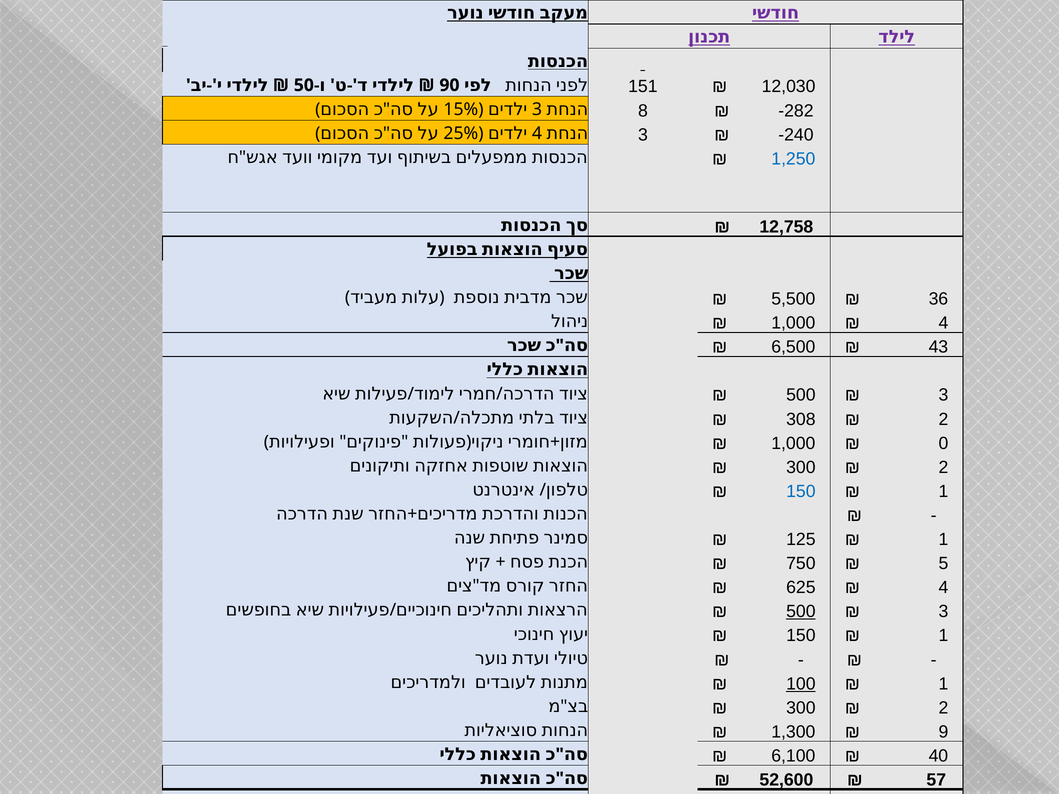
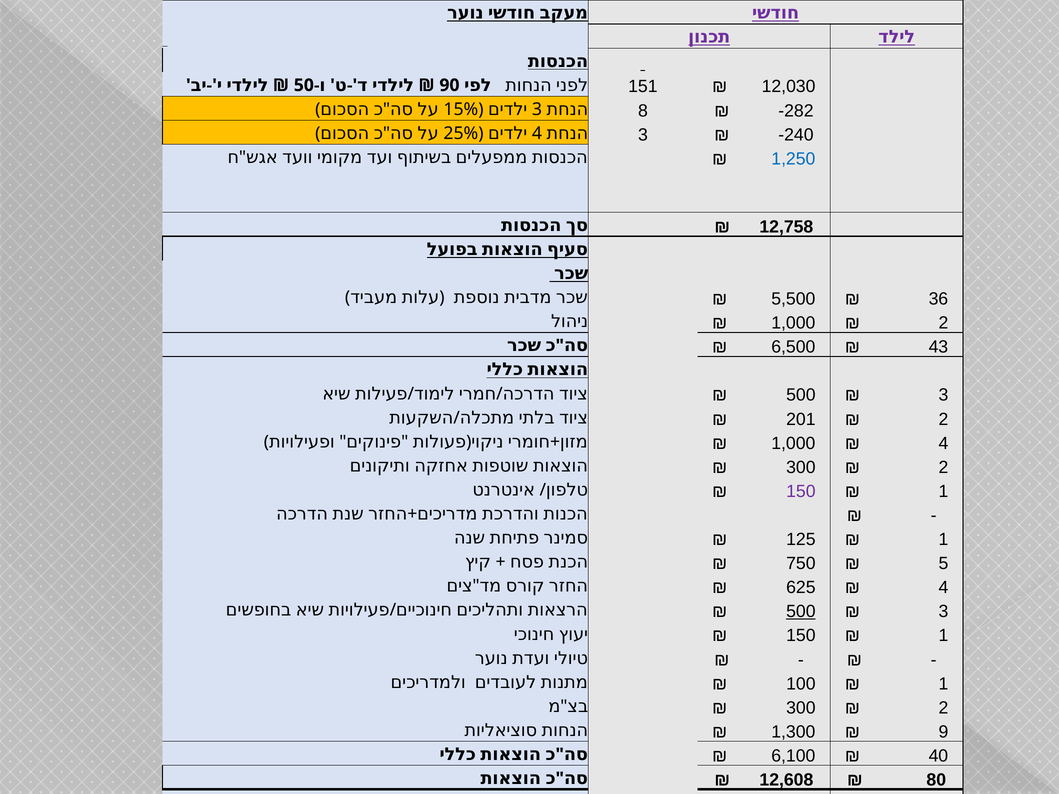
4: 4 -> 2 (943, 323)
308: 308 -> 201 (801, 419)
0: 0 -> 4 (943, 443)
150 colour: blue -> purple (801, 491)
100 underline: present -> none (801, 684)
52,600: 52,600 -> 12,608 (786, 780)
57: 57 -> 80 (936, 780)
